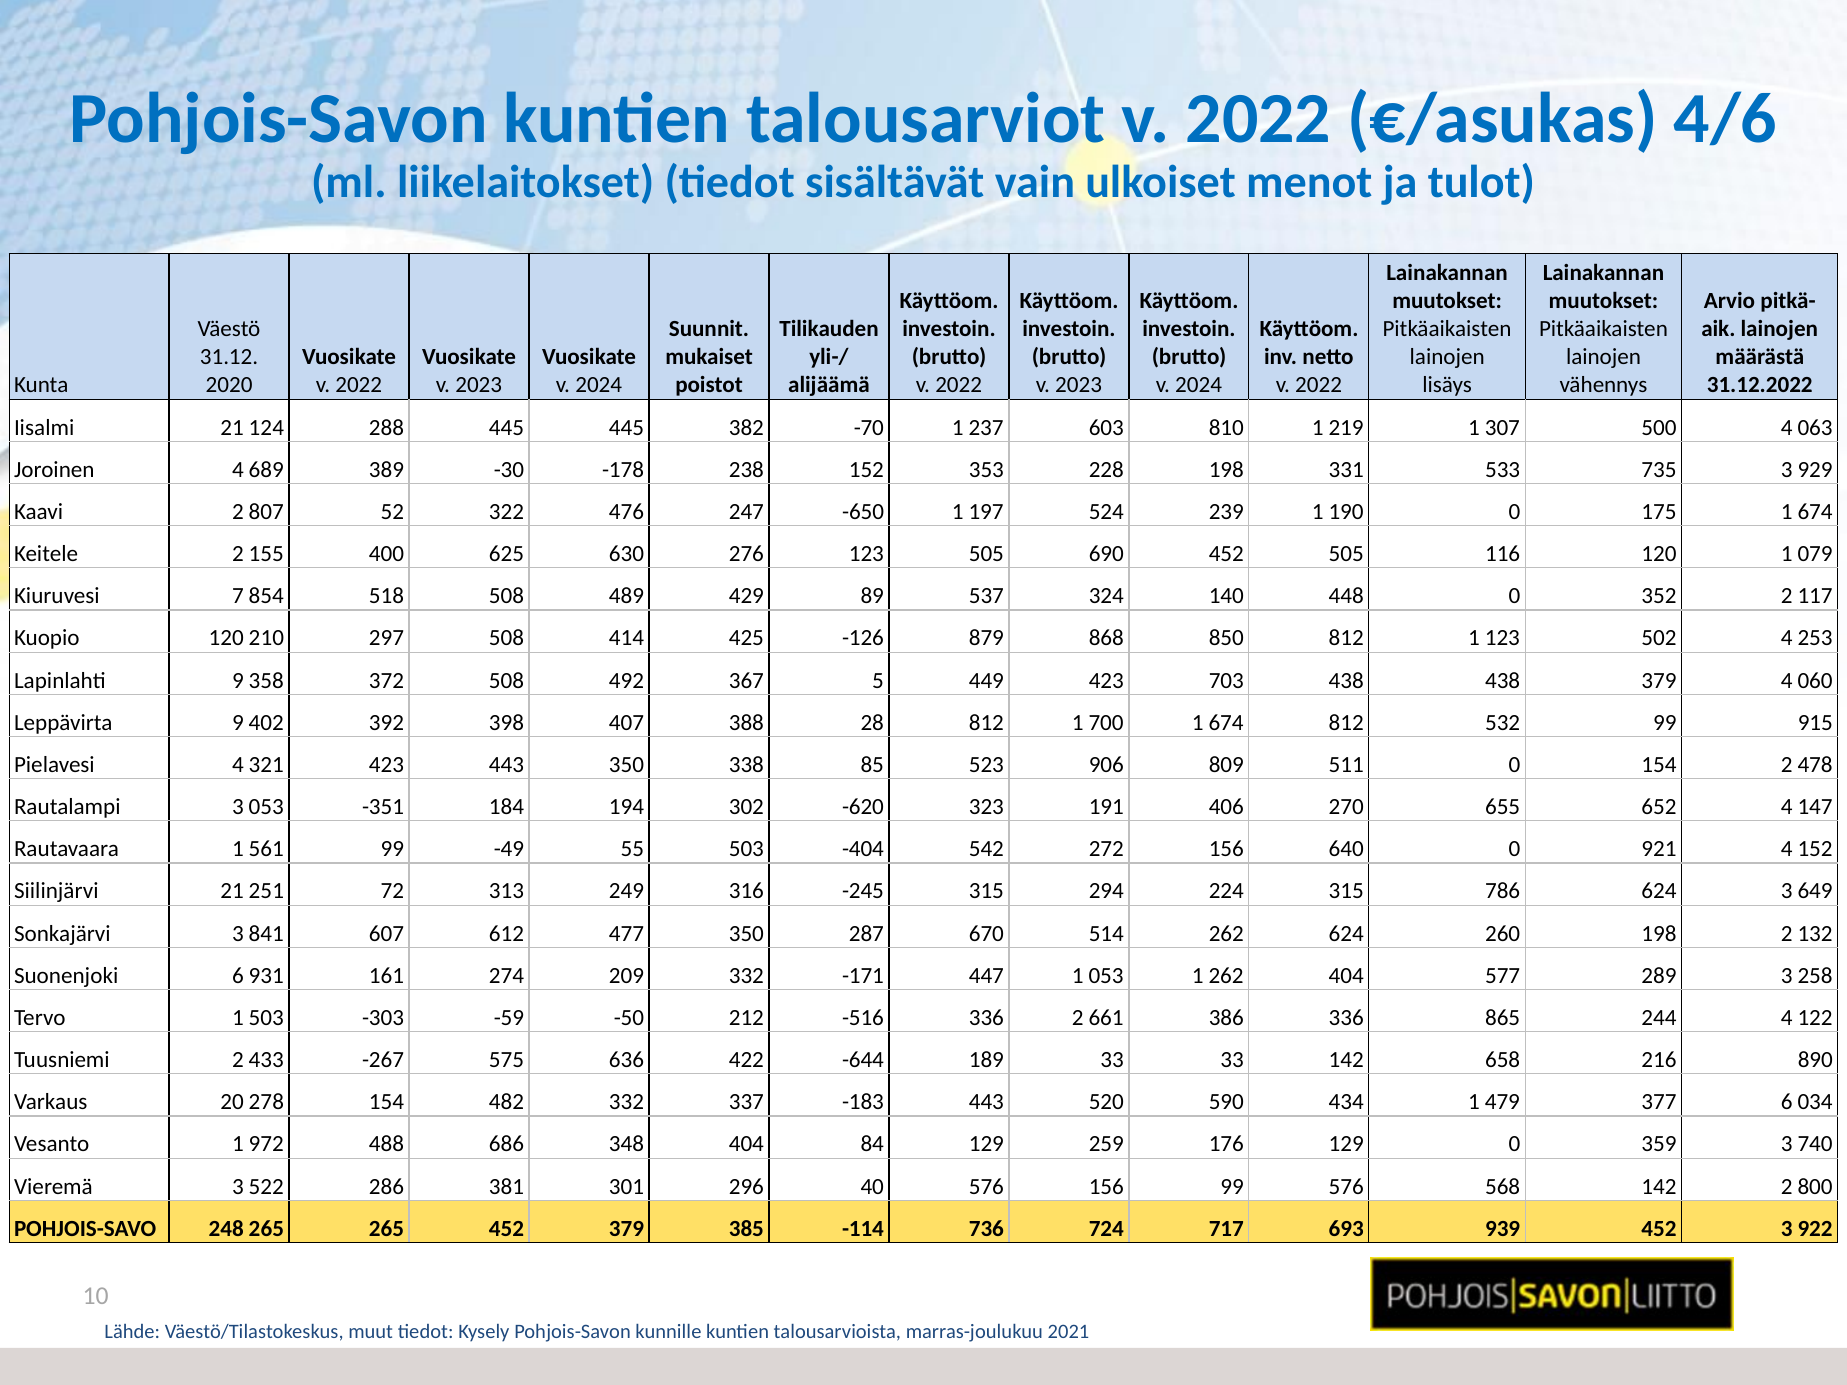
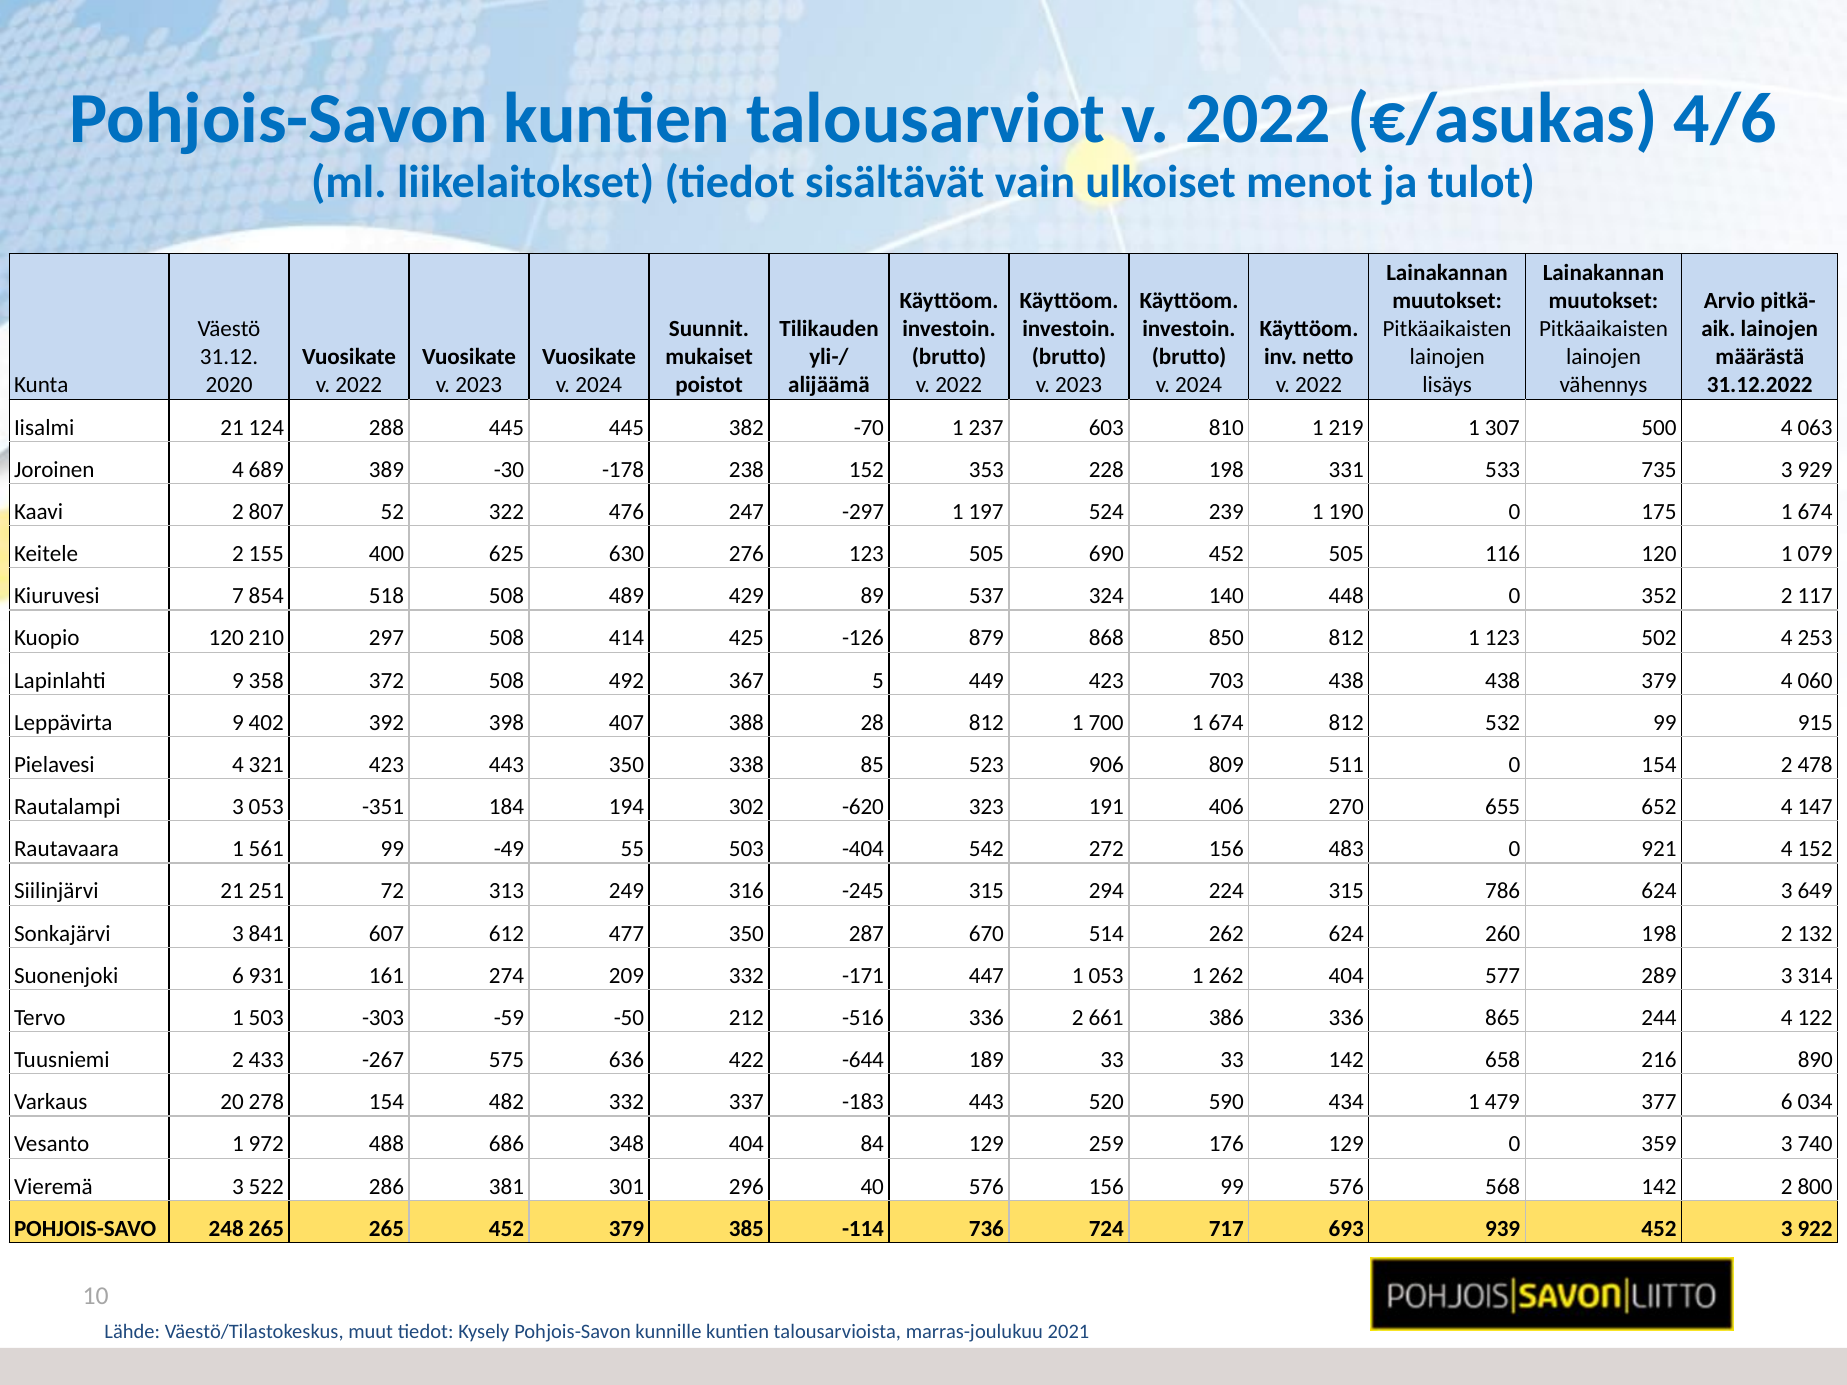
-650: -650 -> -297 (863, 512)
640: 640 -> 483 (1346, 849)
258: 258 -> 314 (1815, 976)
